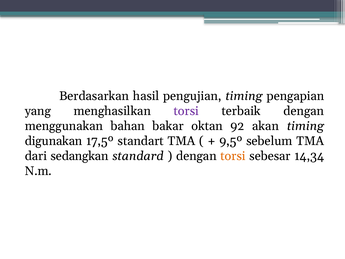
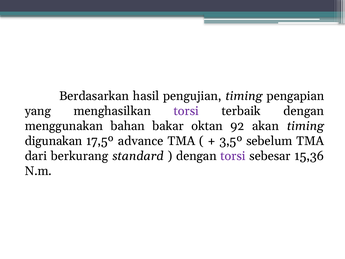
standart: standart -> advance (141, 141)
9,5º: 9,5º -> 3,5º (231, 141)
sedangkan: sedangkan -> berkurang (79, 156)
torsi colour: orange -> purple (233, 156)
14,34: 14,34 -> 15,36 (309, 156)
